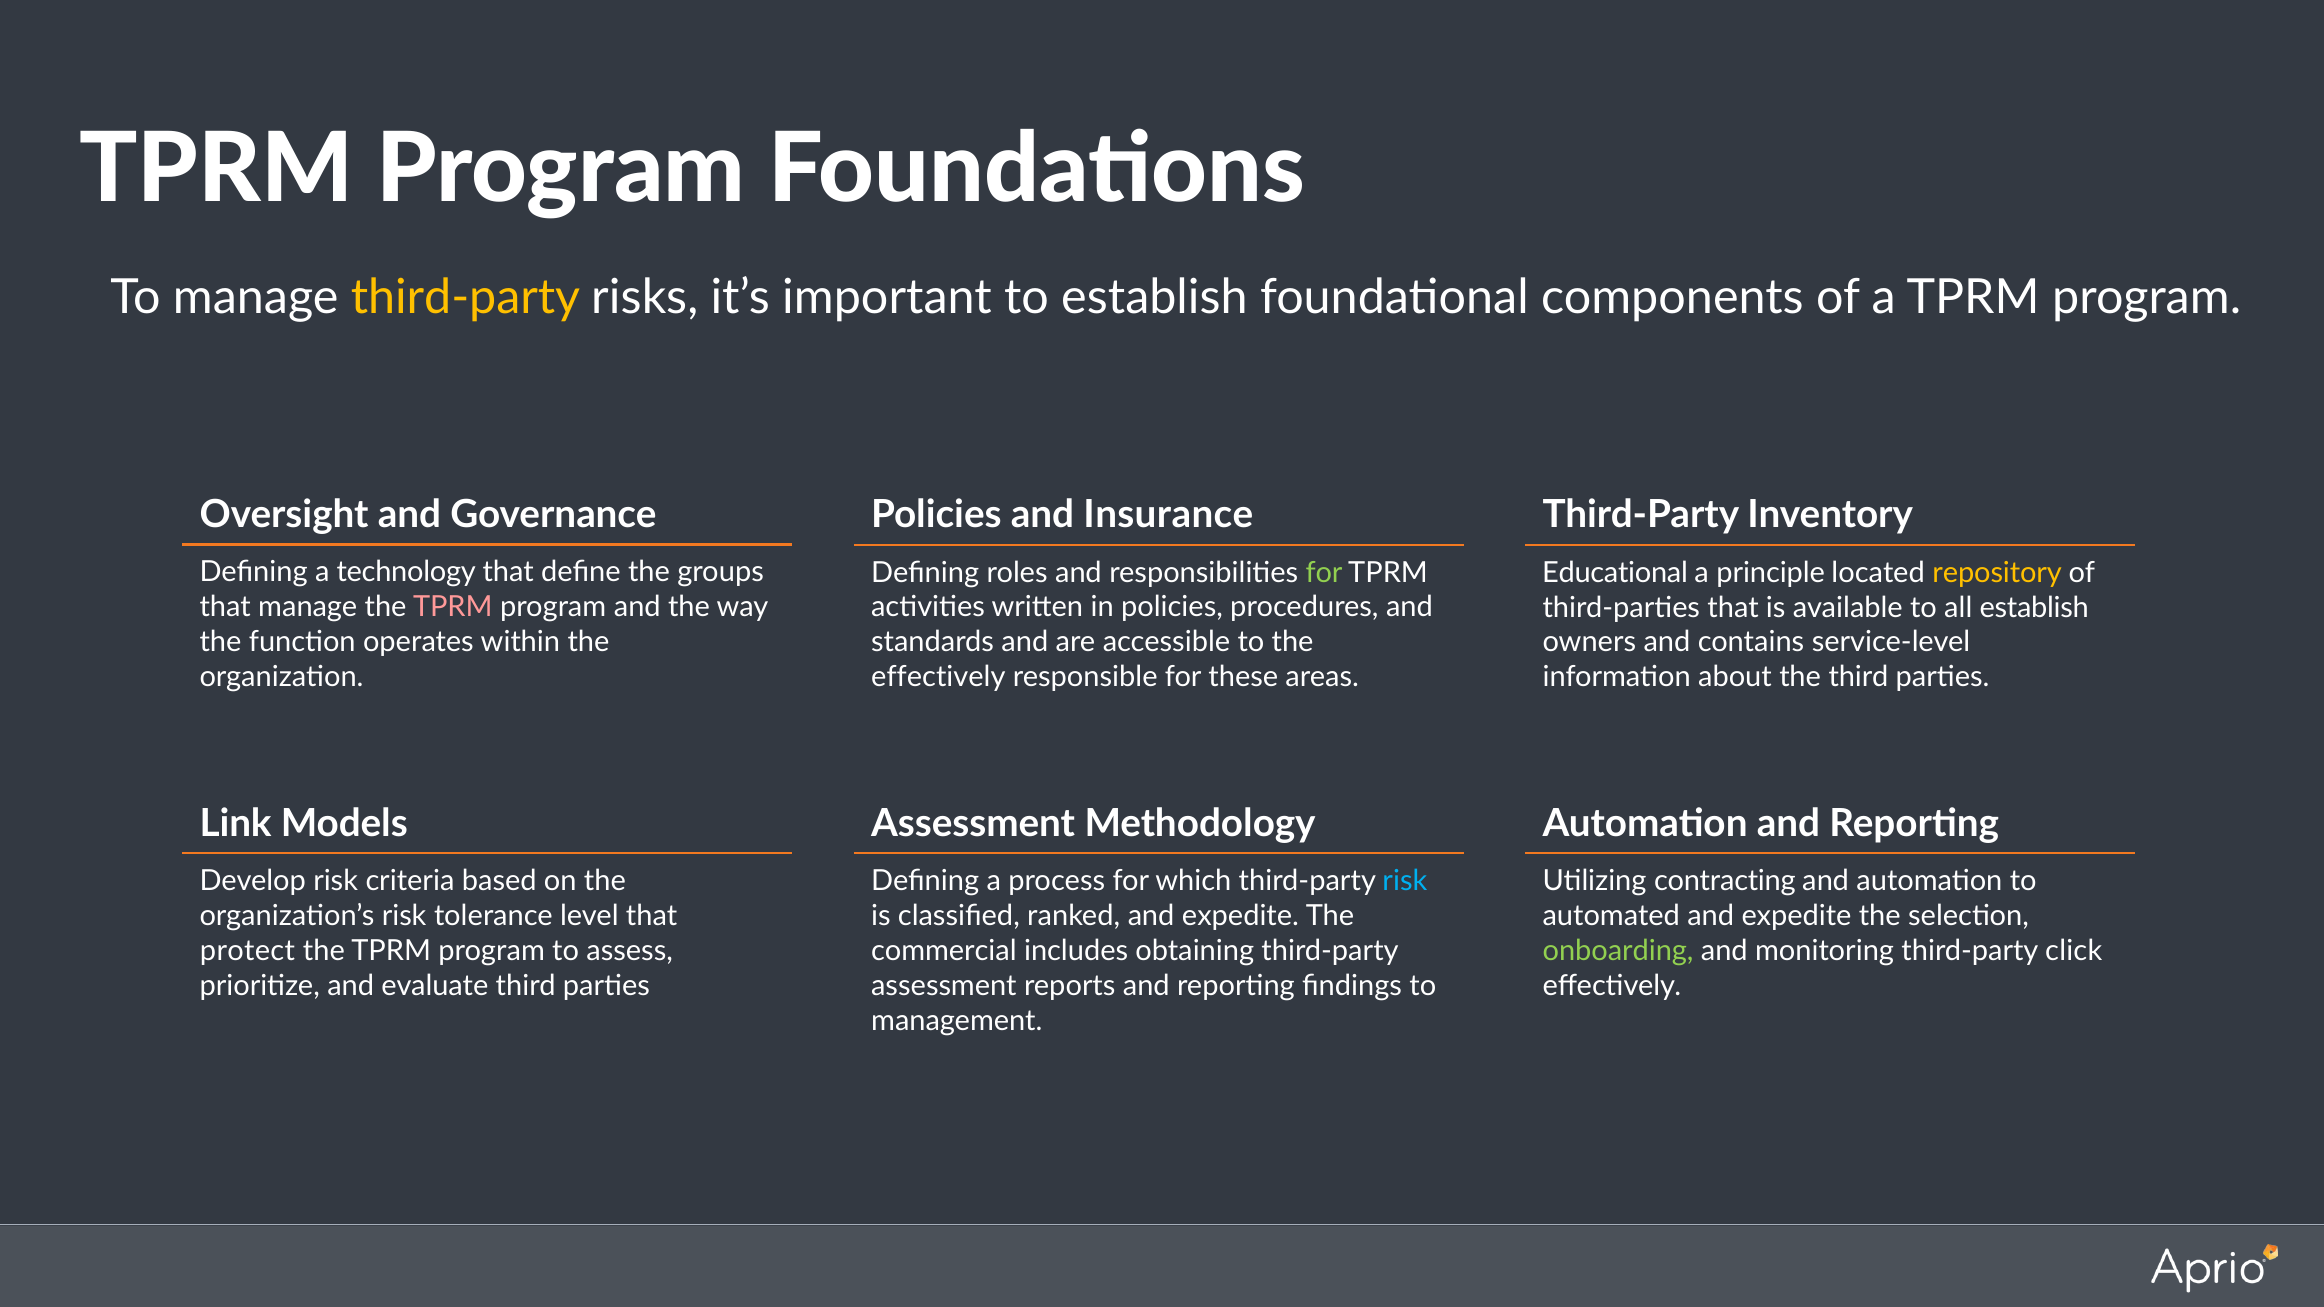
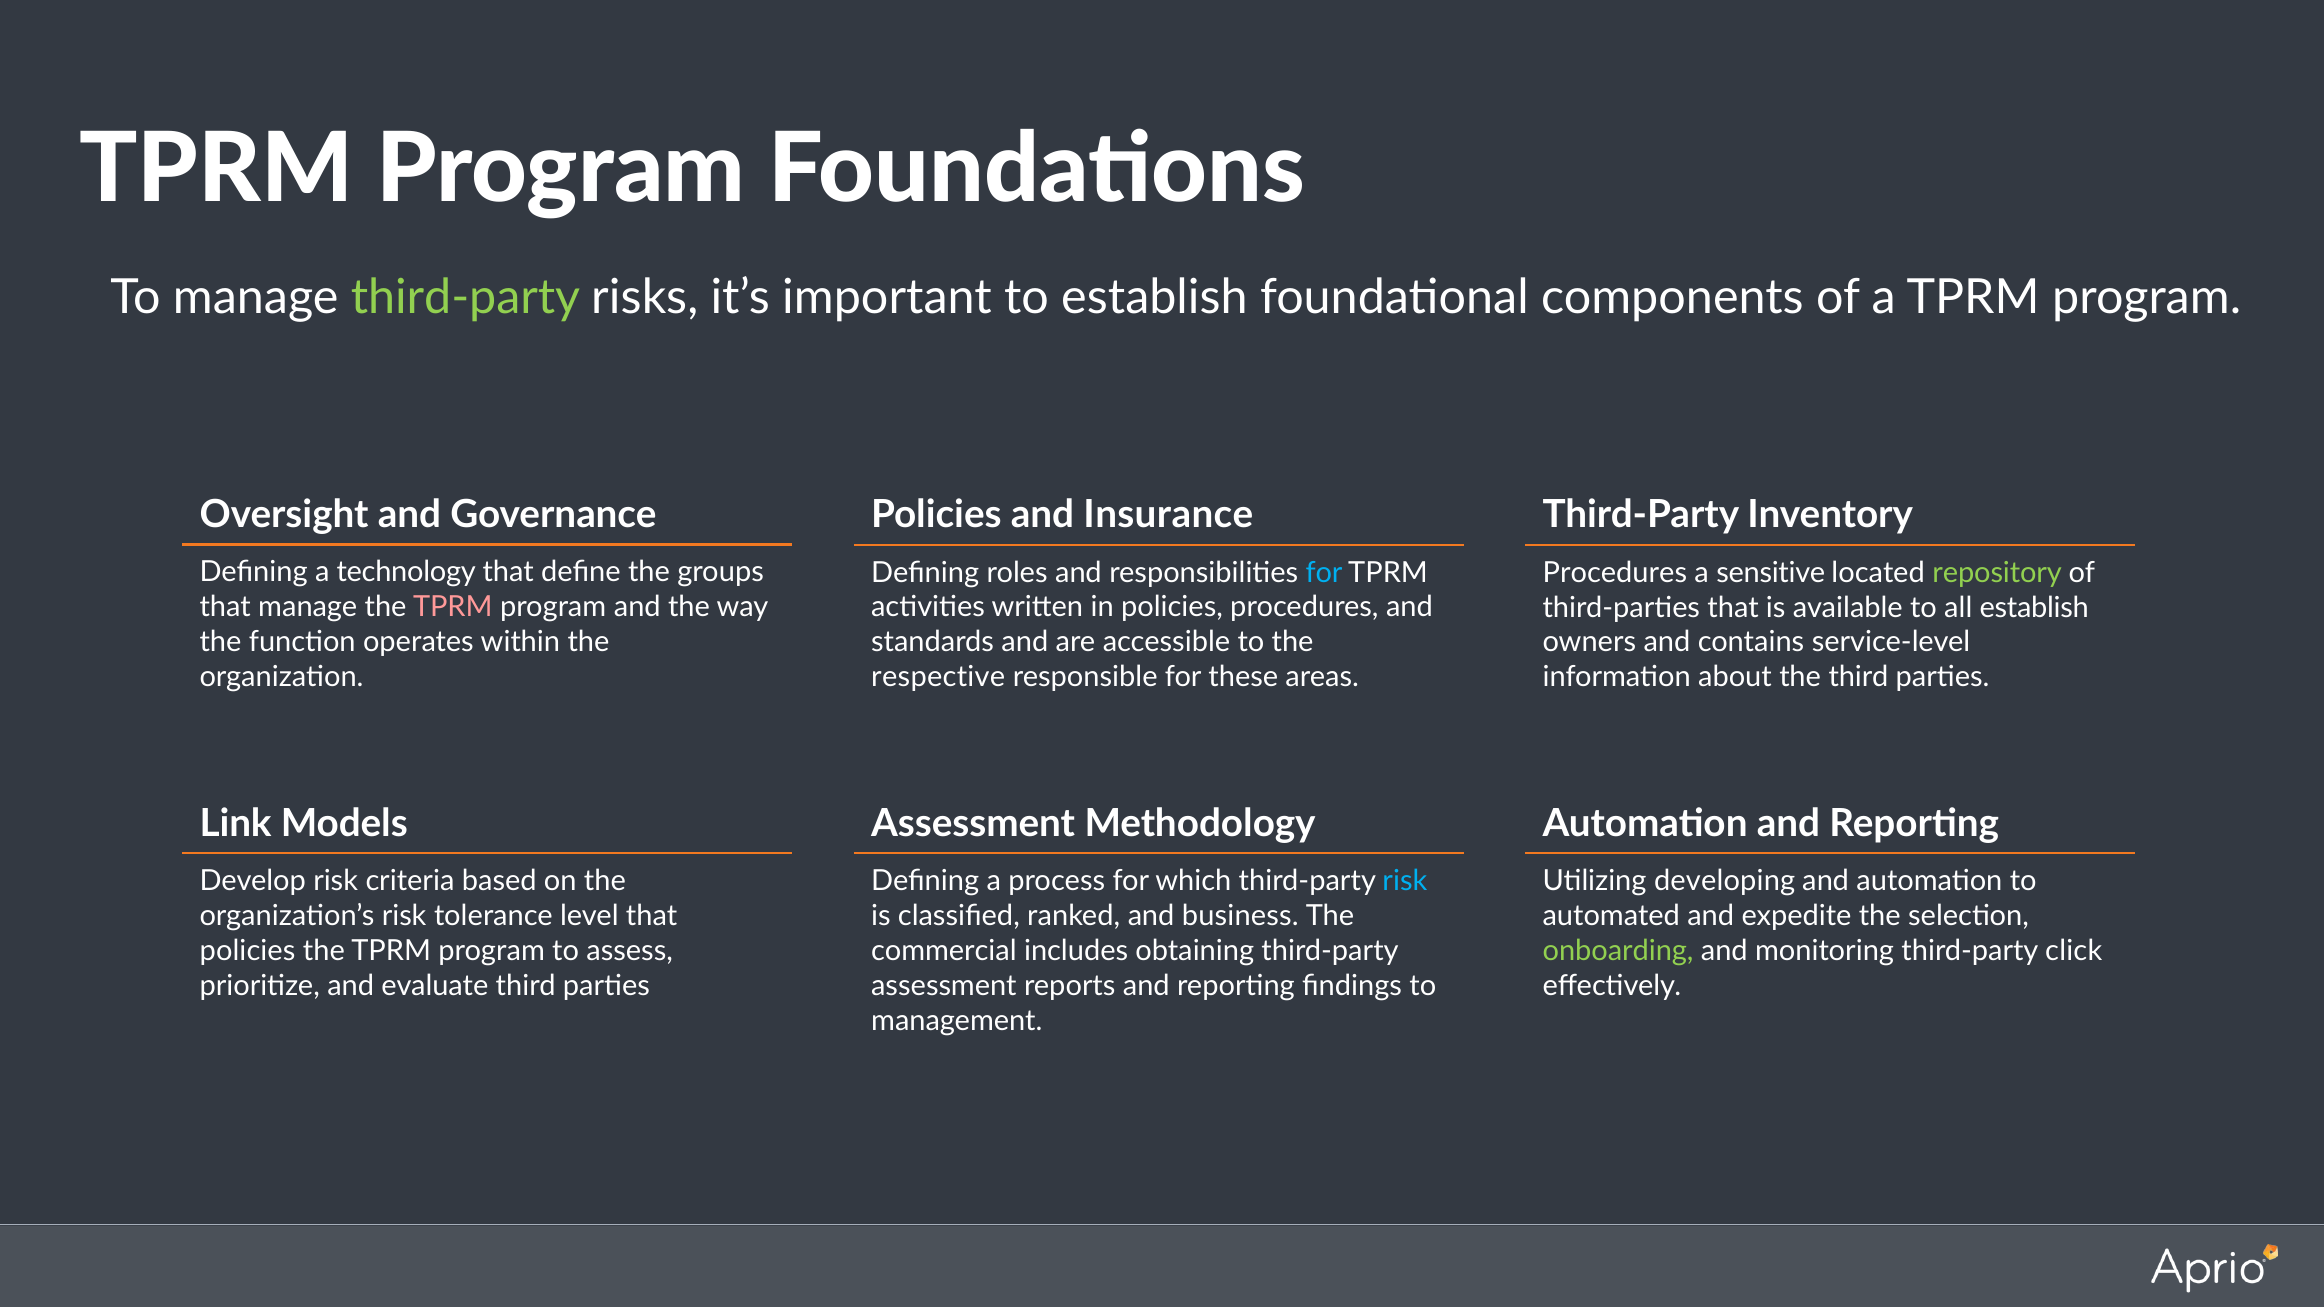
third-party colour: yellow -> light green (465, 297)
for colour: light green -> light blue (1324, 573)
Educational: Educational -> Procedures (1615, 573)
principle: principle -> sensitive (1771, 573)
repository colour: yellow -> light green (1997, 573)
effectively: effectively -> respective (938, 677)
contracting: contracting -> developing (1725, 881)
ranked and expedite: expedite -> business (1240, 916)
protect: protect -> policies (248, 951)
